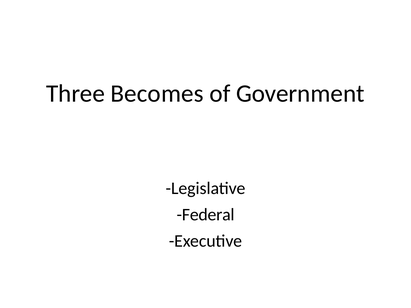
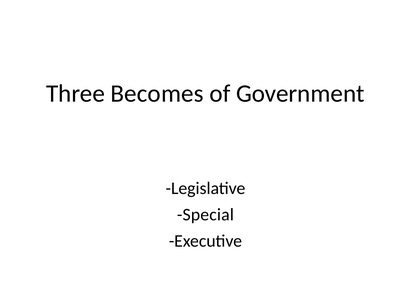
Federal: Federal -> Special (205, 215)
